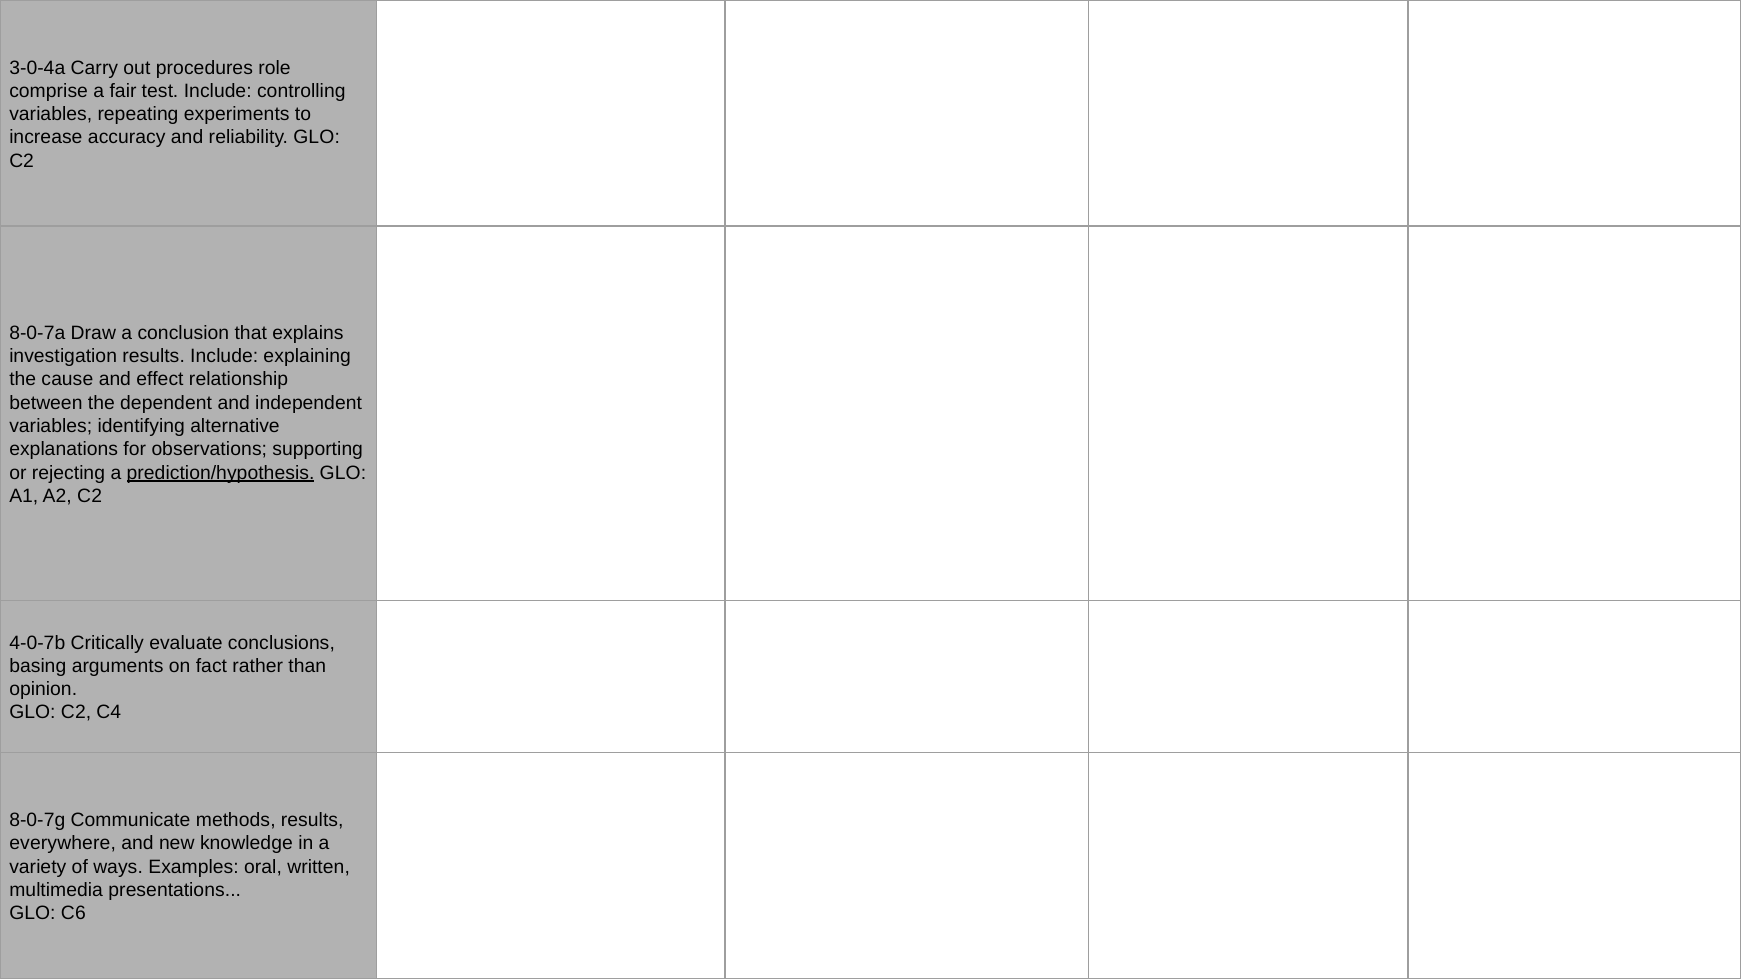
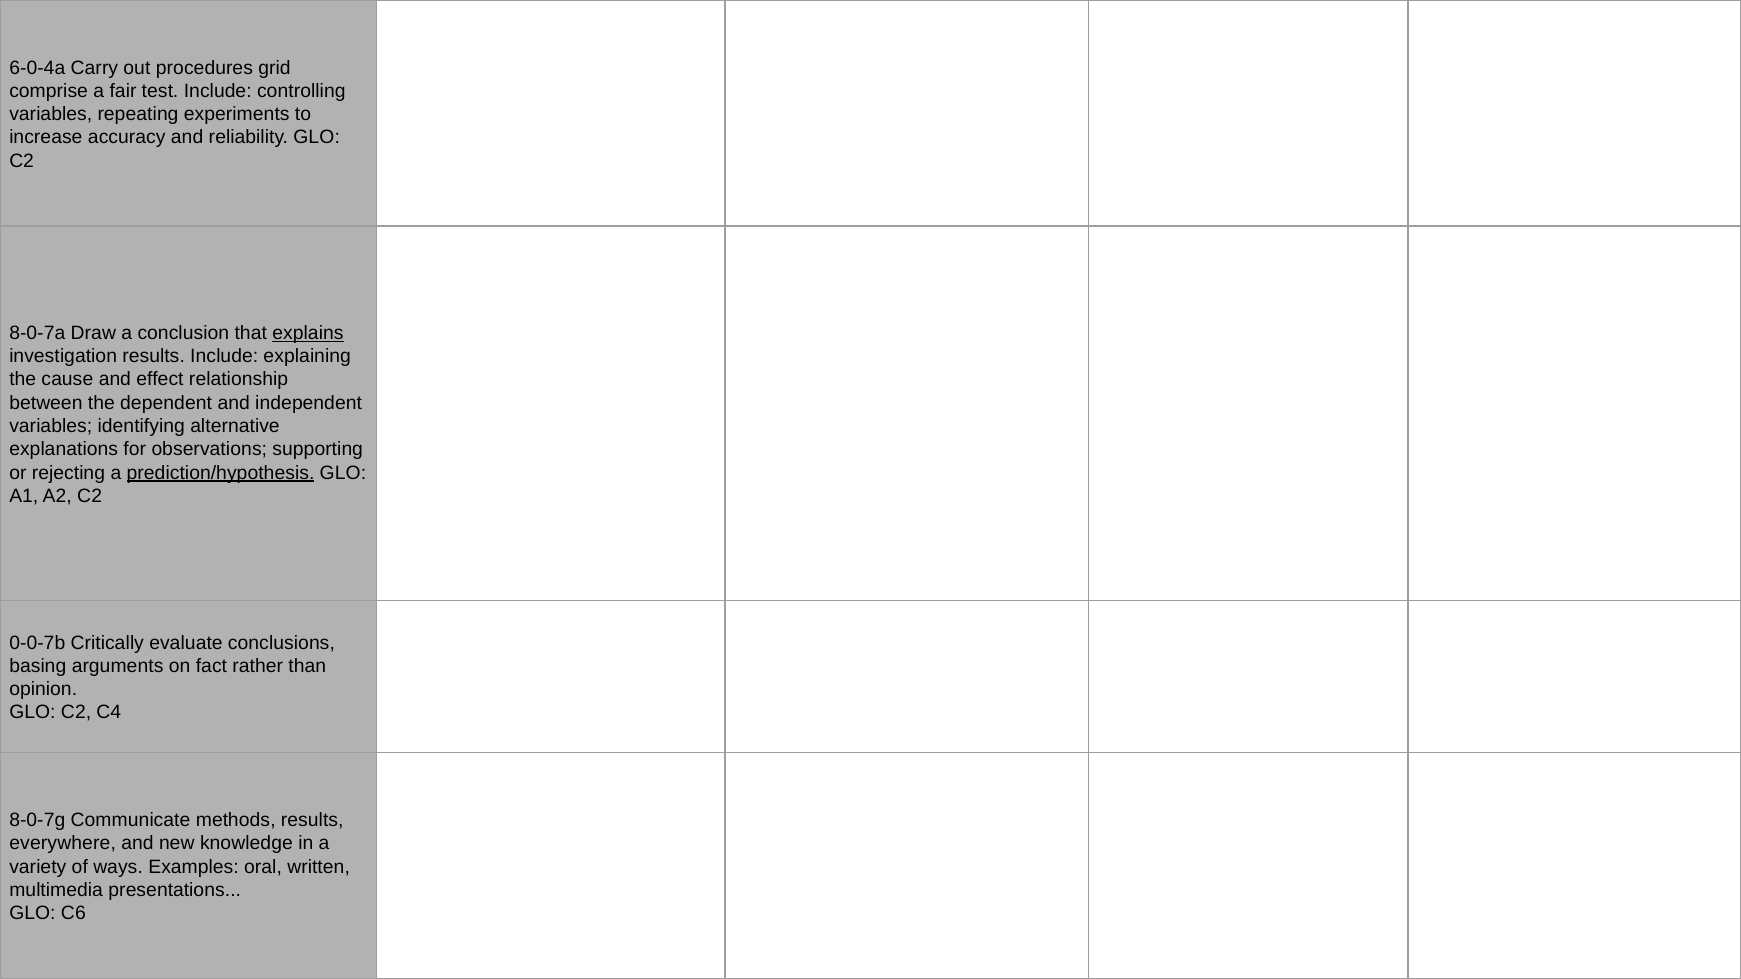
3-0-4a: 3-0-4a -> 6-0-4a (37, 68)
role: role -> grid (275, 68)
explains underline: none -> present (308, 333)
4-0-7b: 4-0-7b -> 0-0-7b (37, 643)
